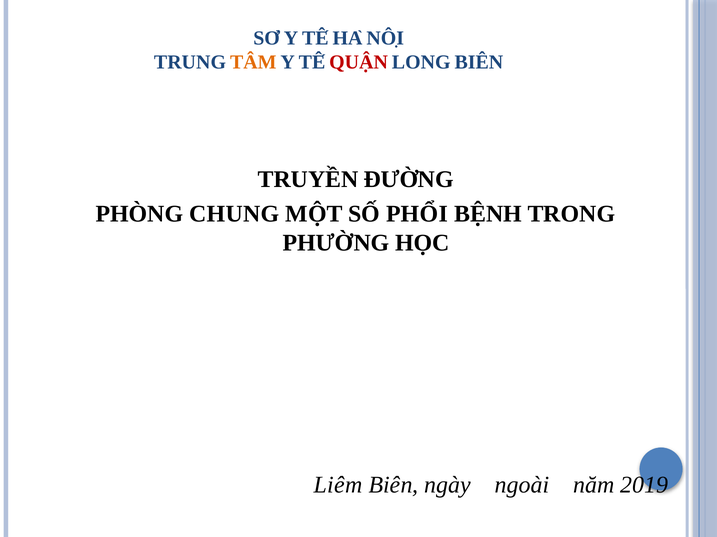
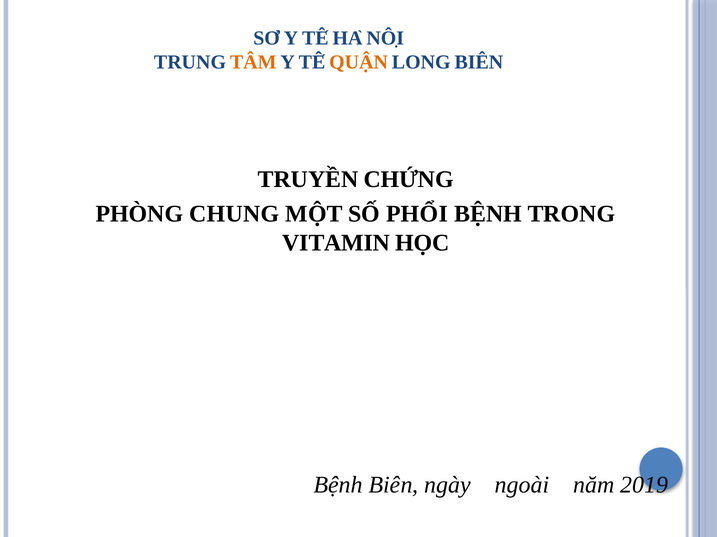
QUẬN colour: red -> orange (359, 62)
ĐƯỜNG: ĐƯỜNG -> CHỨNG (409, 180)
PHƯỜNG: PHƯỜNG -> VITAMIN (336, 243)
Liêm: Liêm -> Bệnh (338, 486)
